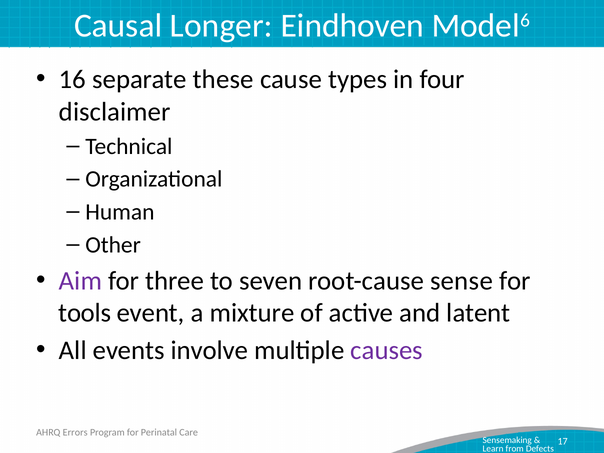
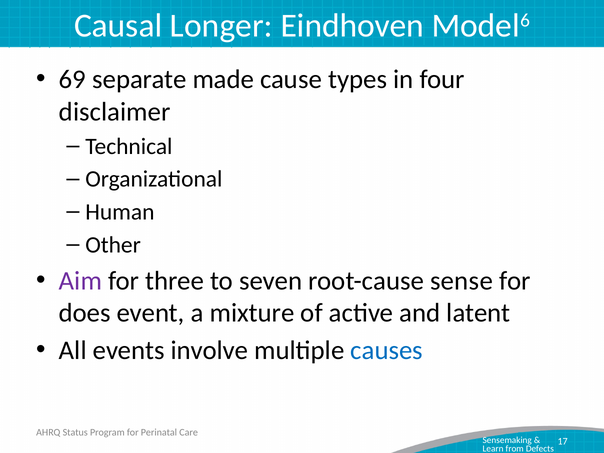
16: 16 -> 69 (72, 79)
these: these -> made (223, 79)
tools: tools -> does (85, 313)
causes colour: purple -> blue (387, 351)
Errors: Errors -> Status (75, 433)
